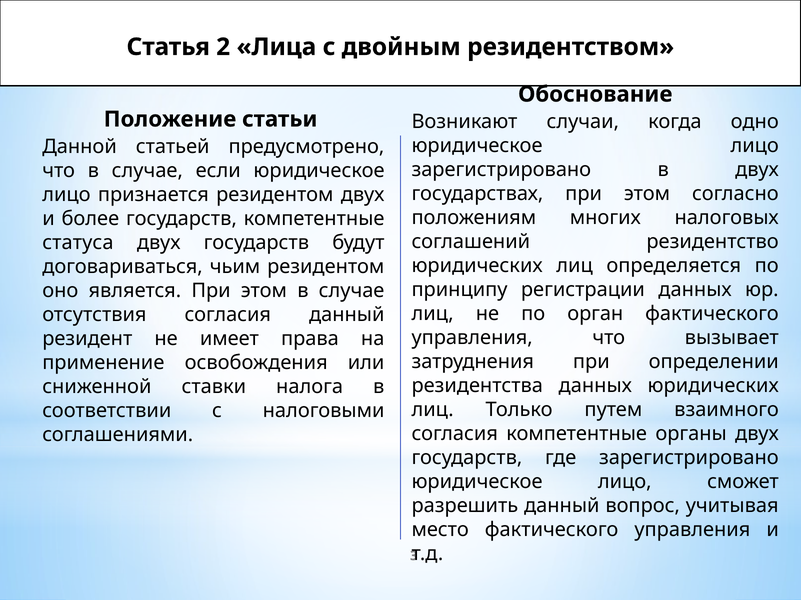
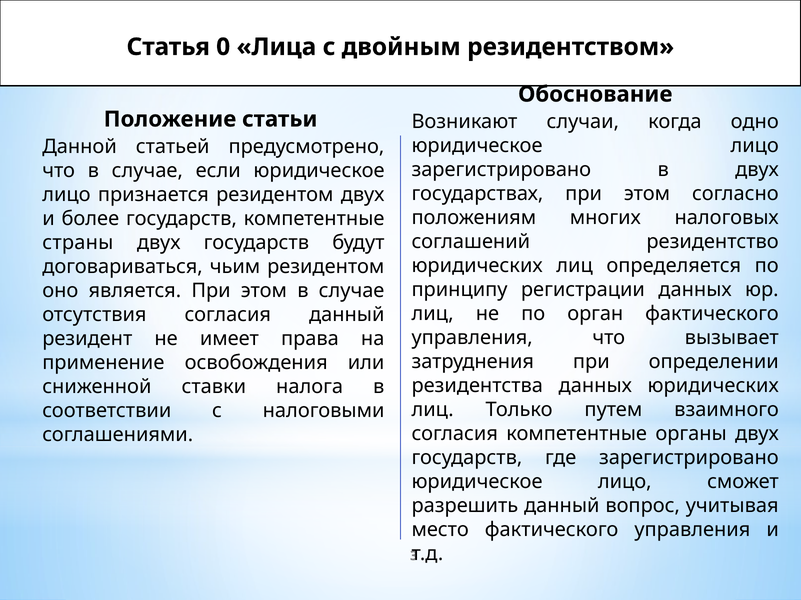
2: 2 -> 0 (223, 47)
статуса: статуса -> страны (78, 243)
